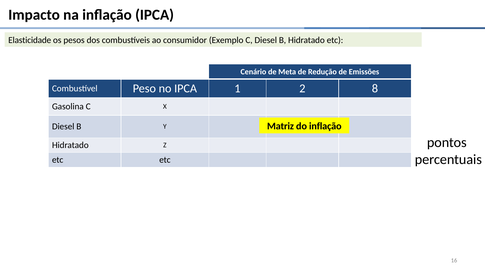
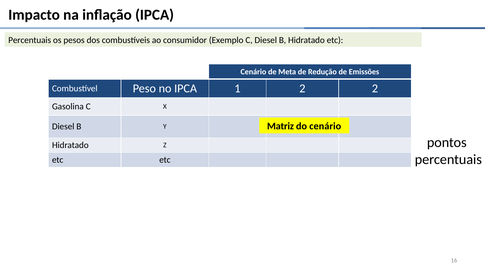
Elasticidade: Elasticidade -> Percentuais (30, 40)
2 8: 8 -> 2 (375, 88)
do inflação: inflação -> cenário (325, 126)
